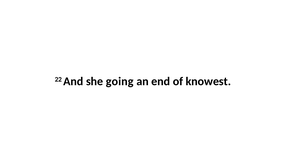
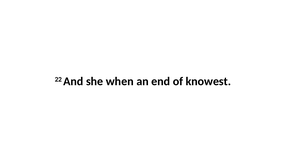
going: going -> when (120, 81)
